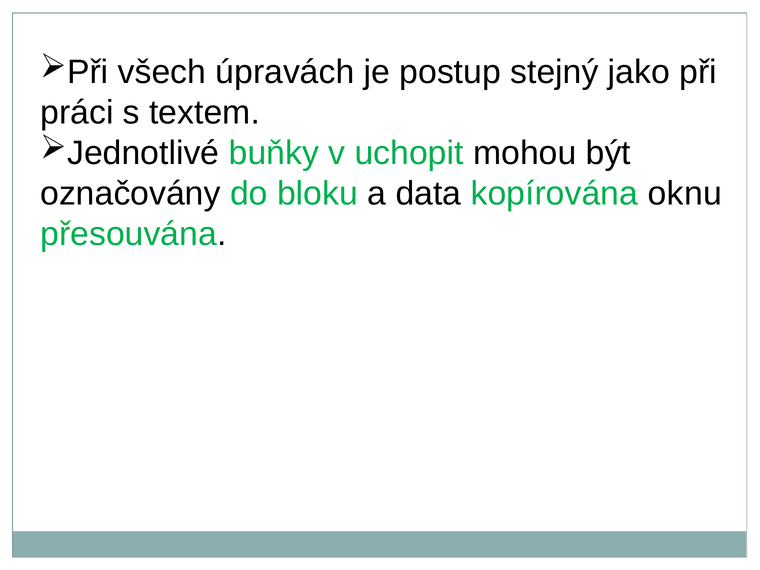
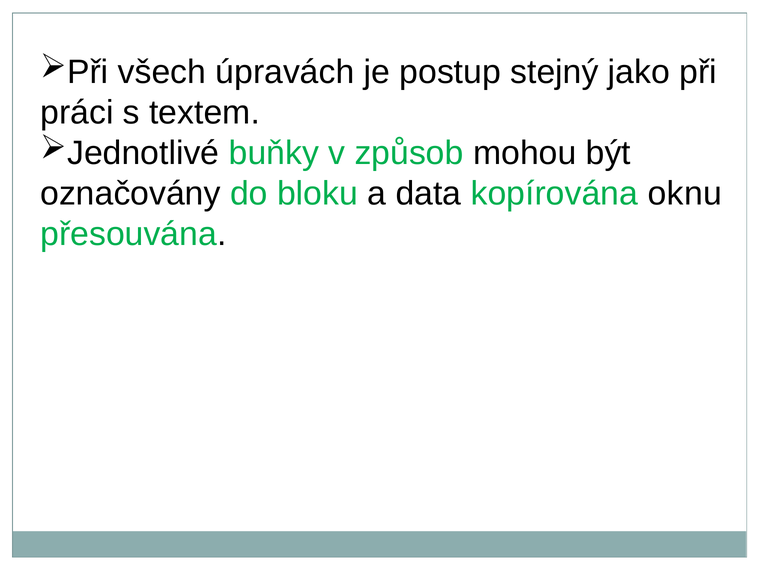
uchopit: uchopit -> způsob (409, 153)
